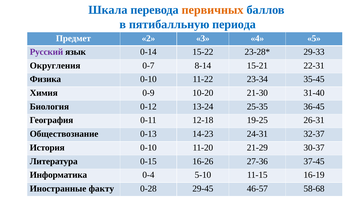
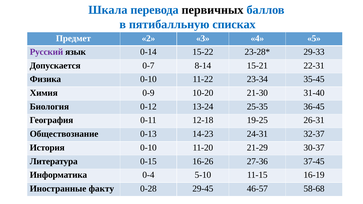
первичных colour: orange -> black (213, 10)
периода: периода -> списках (234, 24)
Округления: Округления -> Допускается (55, 66)
